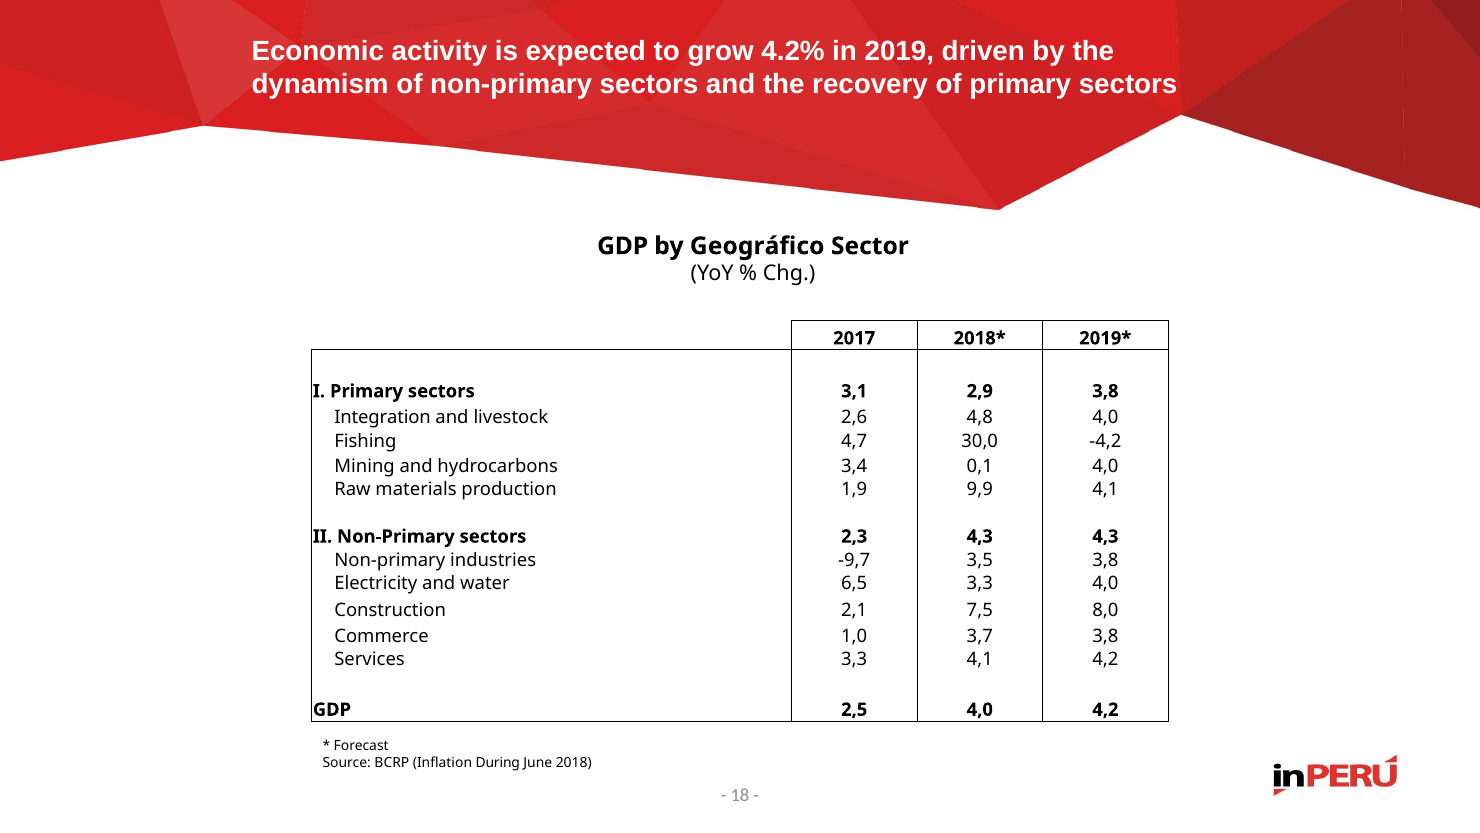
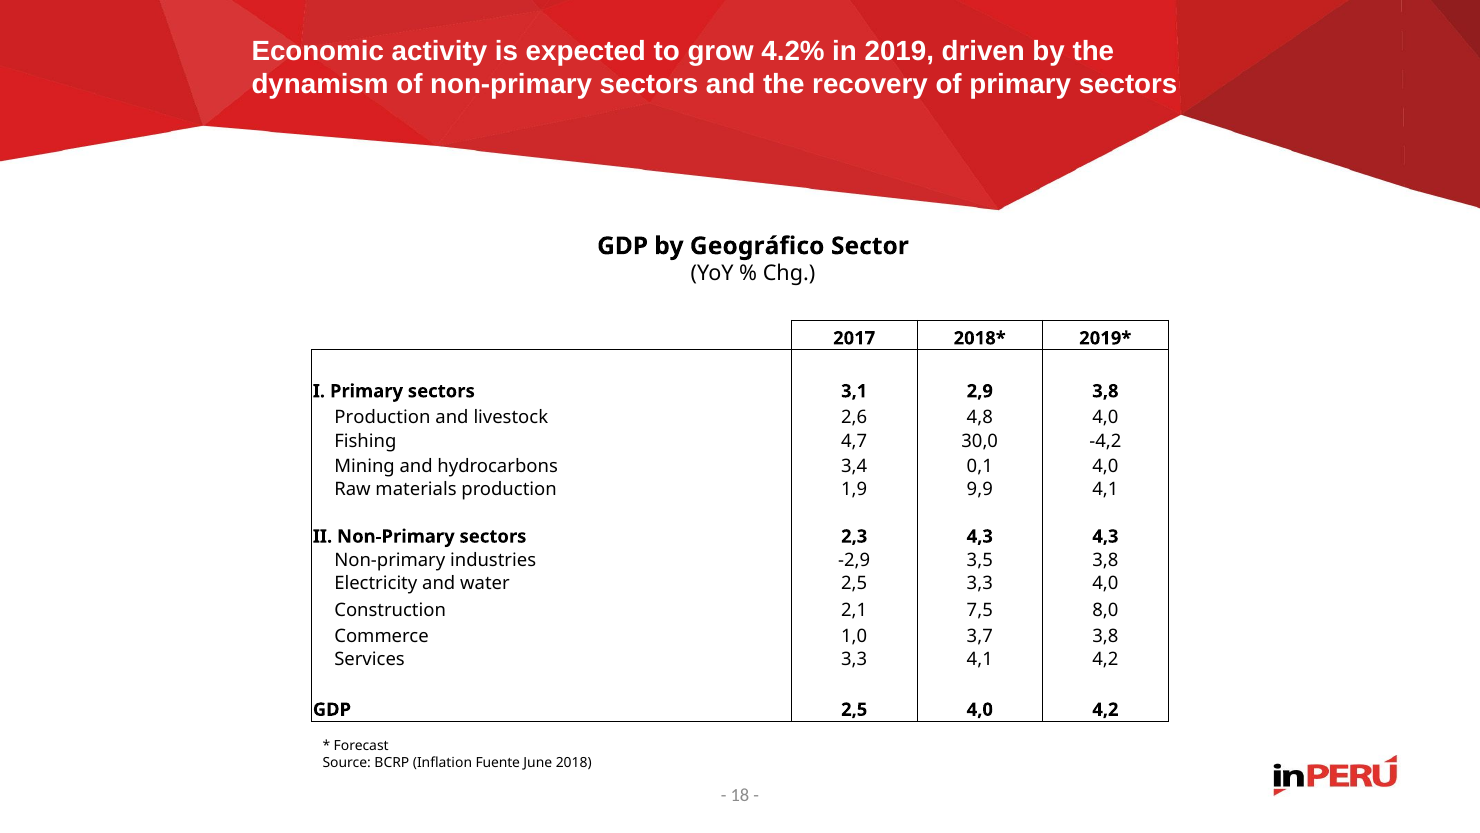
Integration: Integration -> Production (383, 417)
-9,7: -9,7 -> -2,9 (854, 560)
water 6,5: 6,5 -> 2,5 (854, 583)
During: During -> Fuente (498, 762)
